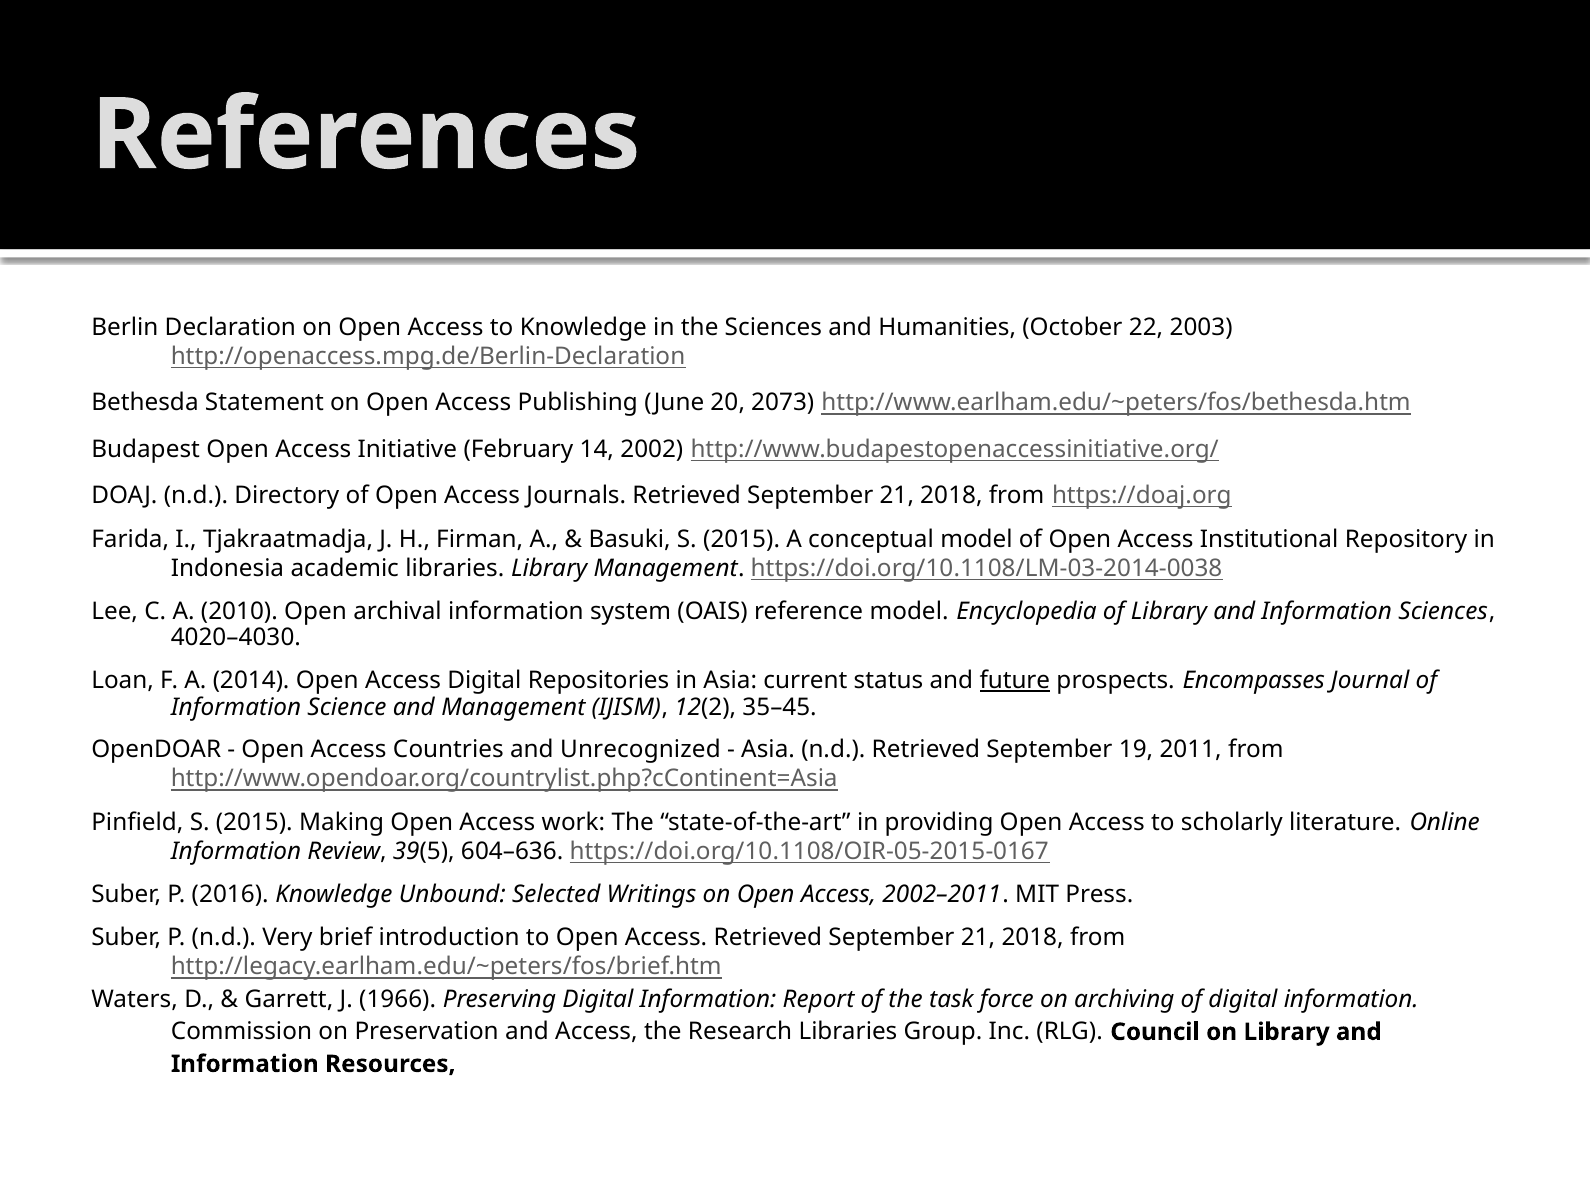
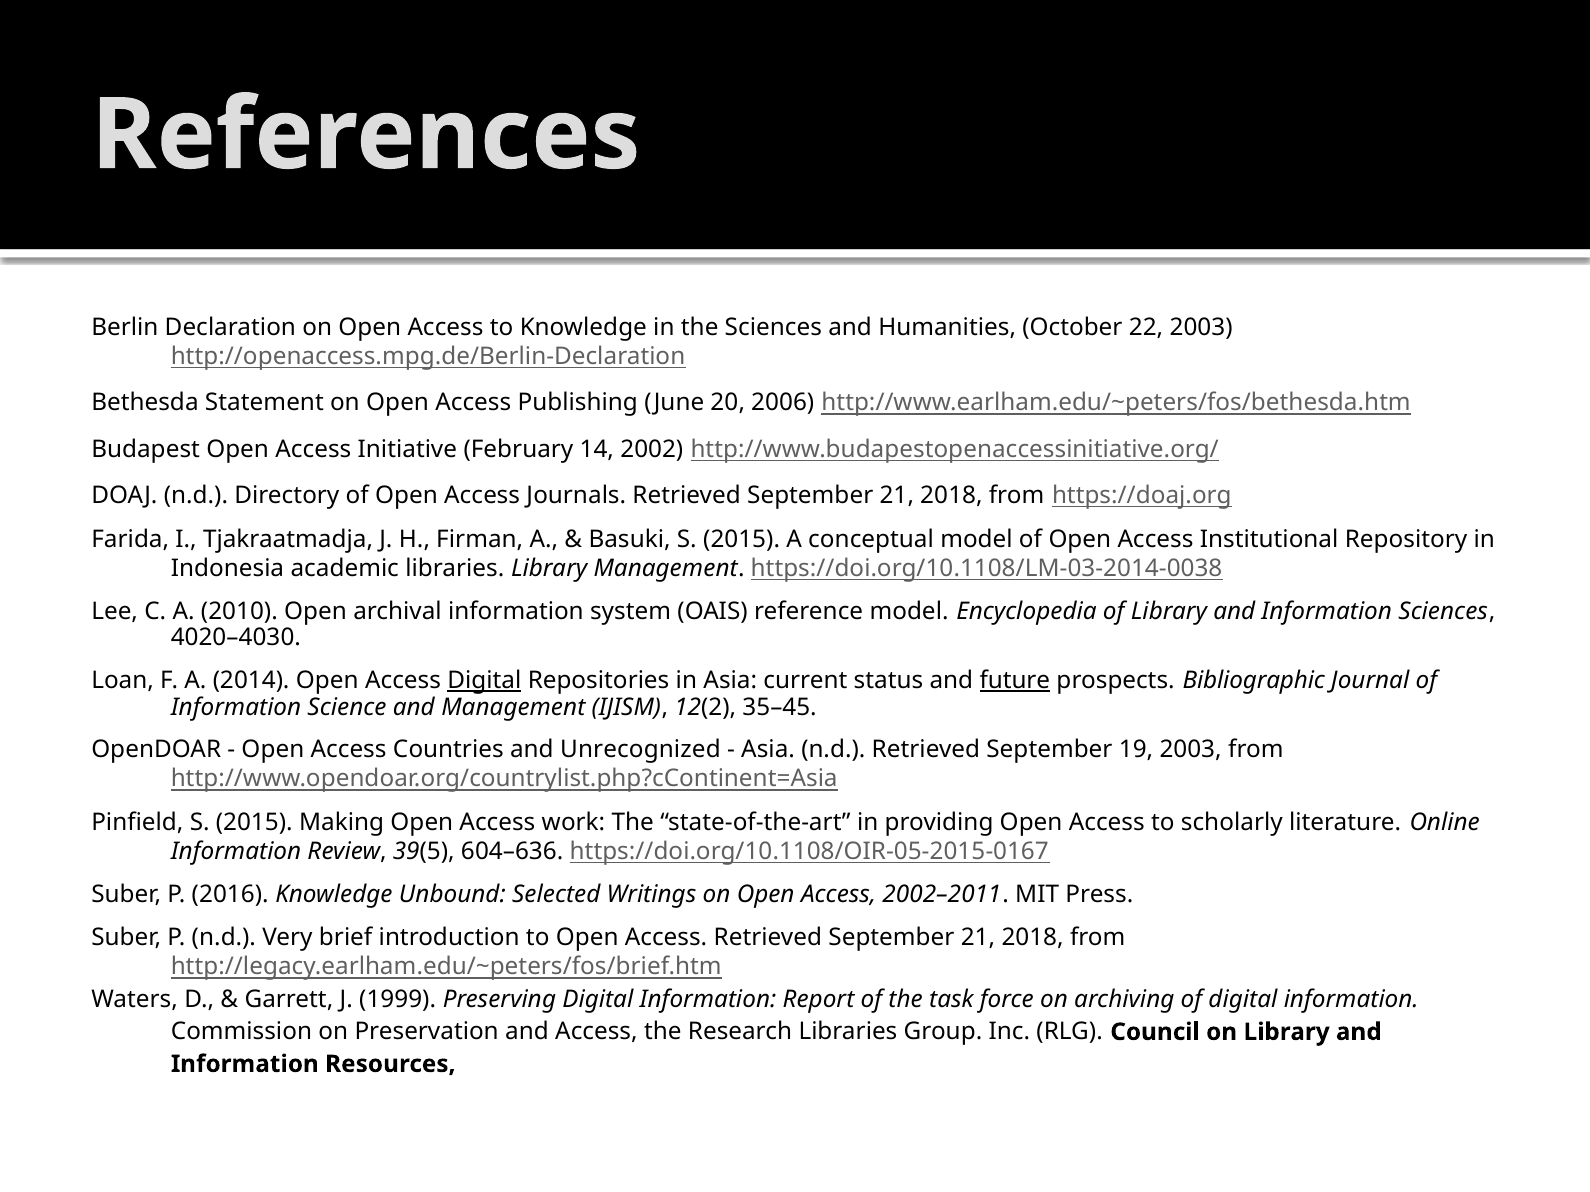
2073: 2073 -> 2006 (783, 403)
Digital underline: none -> present (484, 681)
Encompasses: Encompasses -> Bibliographic (1254, 681)
19 2011: 2011 -> 2003 (1191, 750)
1966: 1966 -> 1999 (398, 1000)
